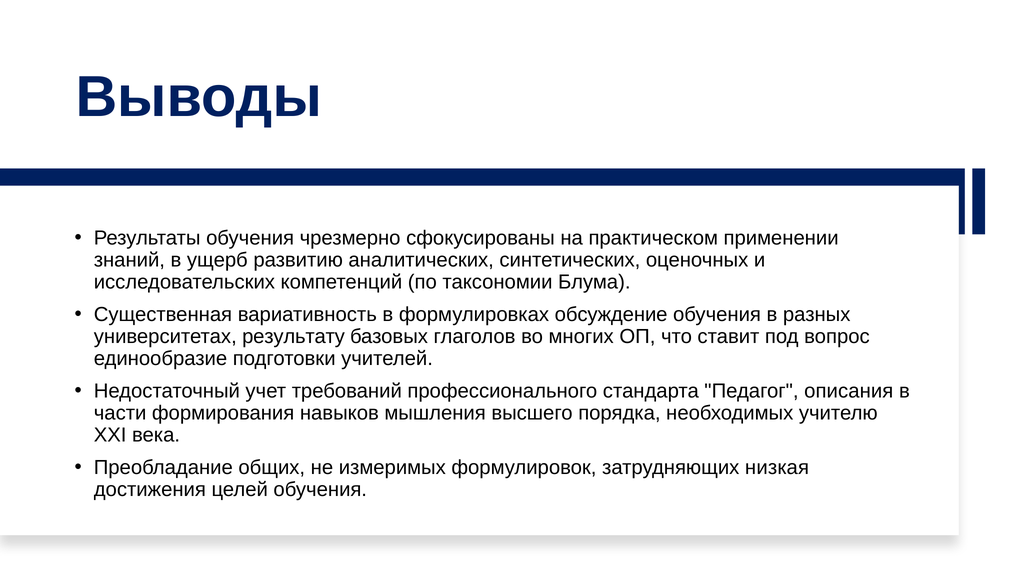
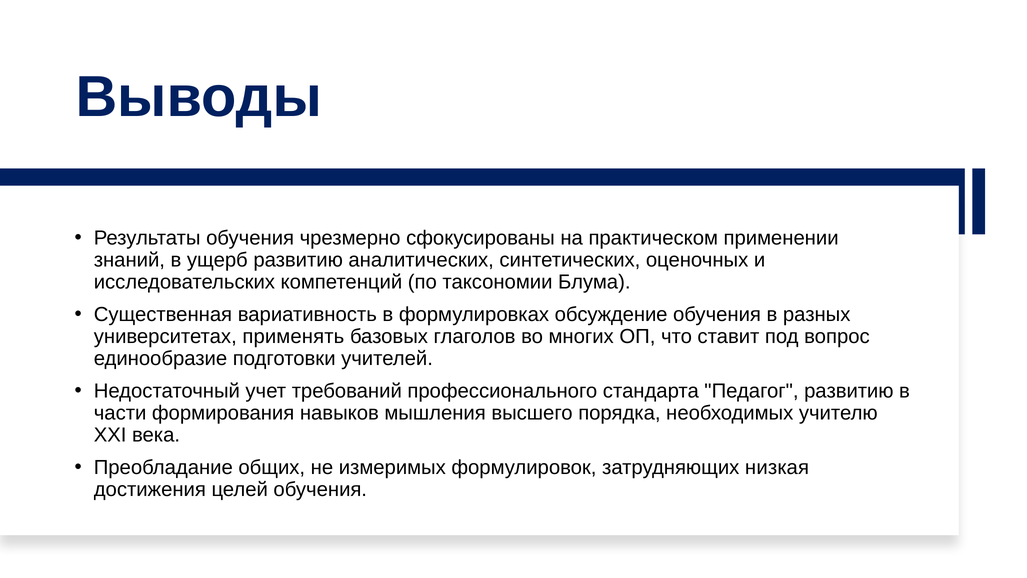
результату: результату -> применять (293, 336)
Педагог описания: описания -> развитию (849, 391)
